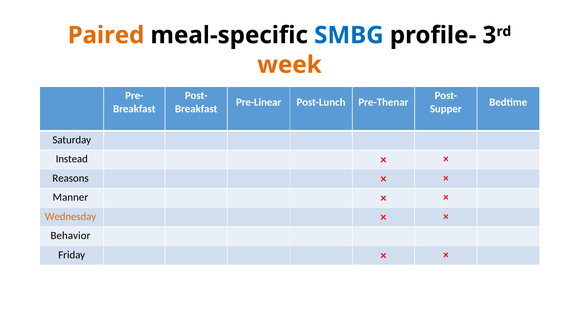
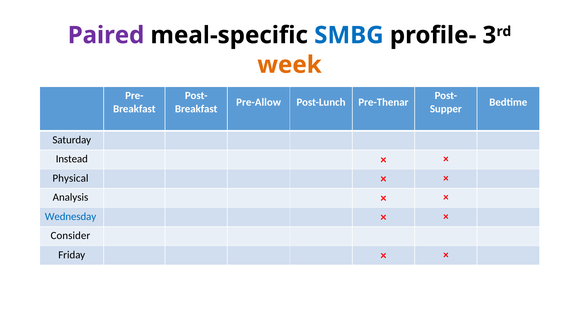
Paired colour: orange -> purple (106, 35)
Pre-Linear: Pre-Linear -> Pre-Allow (259, 102)
Reasons: Reasons -> Physical (70, 178)
Manner: Manner -> Analysis (70, 197)
Wednesday colour: orange -> blue (71, 216)
Behavior: Behavior -> Consider (70, 235)
